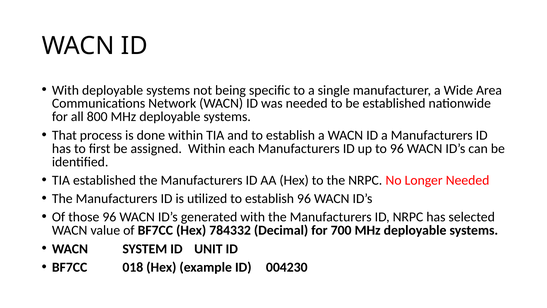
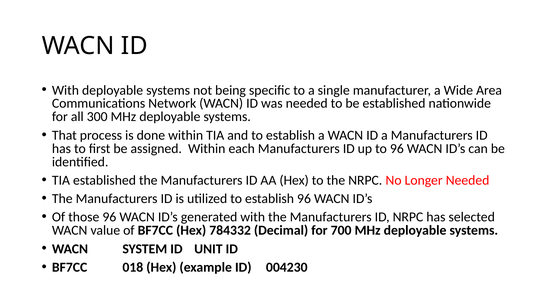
800: 800 -> 300 (97, 117)
